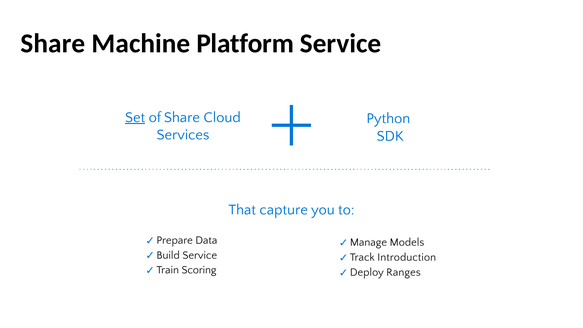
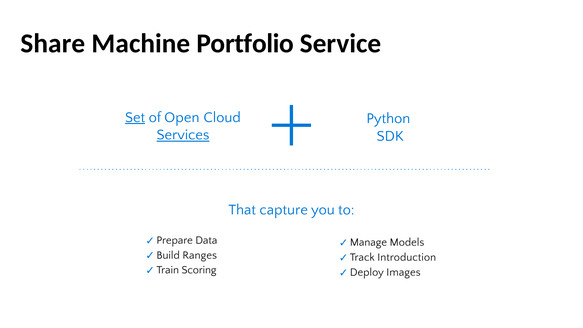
Platform: Platform -> Portfolio (245, 43)
of Share: Share -> Open (182, 117)
Services underline: none -> present (183, 135)
Service: Service -> Ranges (200, 255)
Ranges: Ranges -> Images (403, 272)
